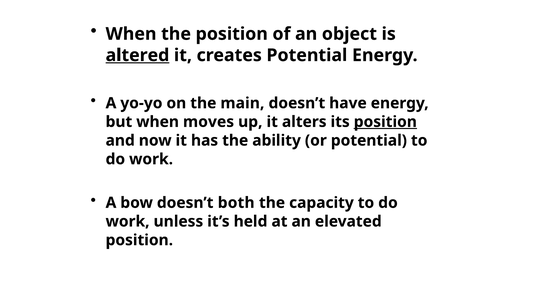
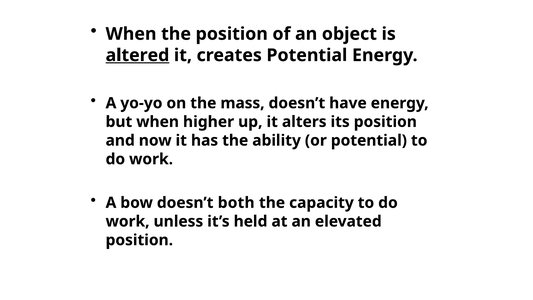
main: main -> mass (242, 103)
moves: moves -> higher (209, 122)
position underline: present -> none (385, 122)
